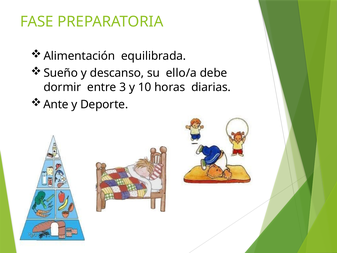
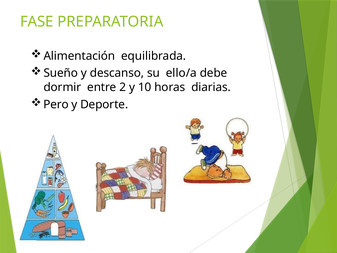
3: 3 -> 2 (123, 87)
Ante: Ante -> Pero (56, 104)
